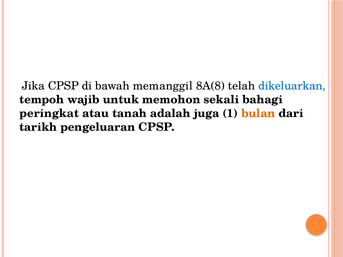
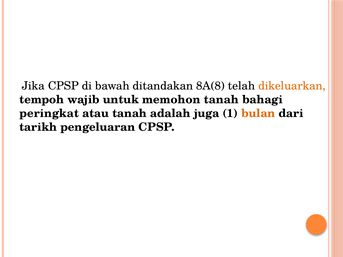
memanggil: memanggil -> ditandakan (163, 86)
dikeluarkan colour: blue -> orange (292, 86)
memohon sekali: sekali -> tanah (221, 100)
